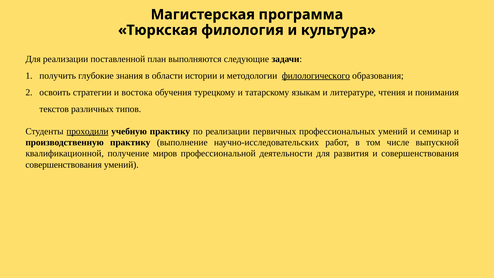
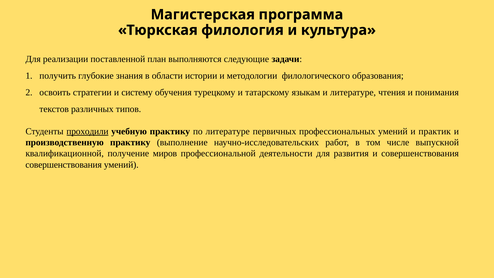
филологического underline: present -> none (316, 76)
востока: востока -> систему (137, 92)
по реализации: реализации -> литературе (228, 131)
семинар: семинар -> практик (435, 131)
